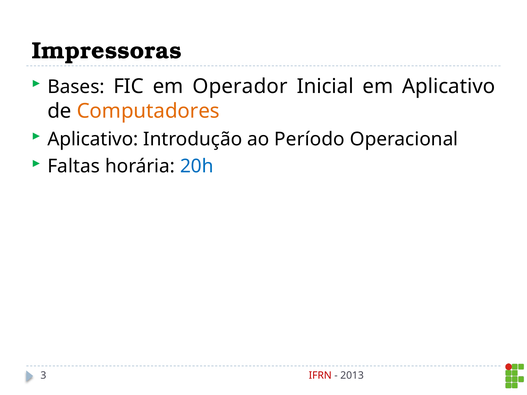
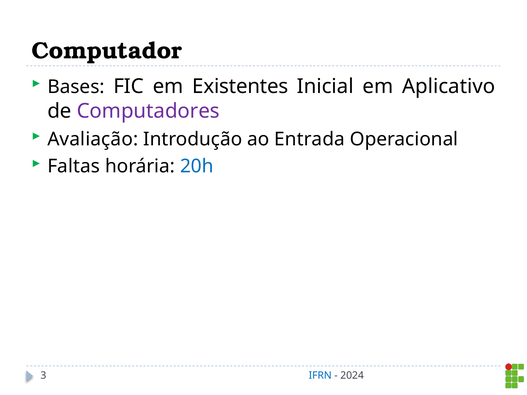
Impressoras: Impressoras -> Computador (107, 51)
Operador: Operador -> Existentes (240, 87)
Computadores colour: orange -> purple (148, 111)
Aplicativo: Aplicativo -> Avaliação (93, 139)
Período: Período -> Entrada (310, 139)
IFRN colour: red -> blue (320, 376)
2013: 2013 -> 2024 (352, 376)
